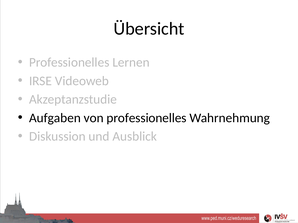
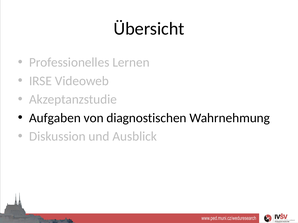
von professionelles: professionelles -> diagnostischen (147, 118)
